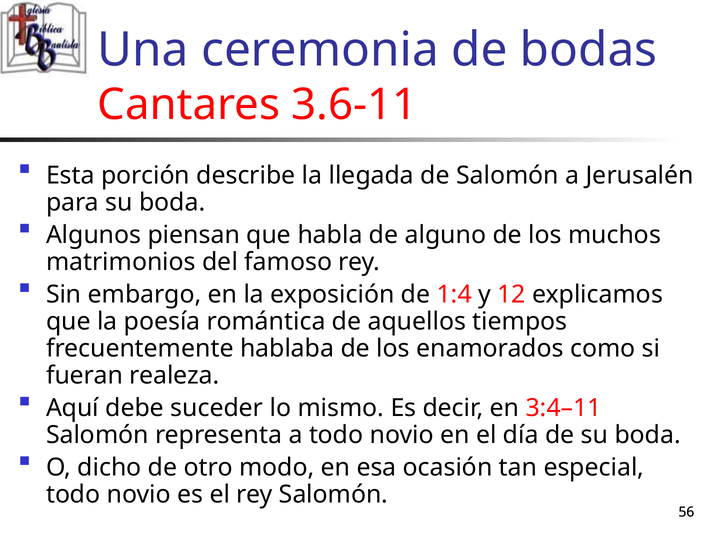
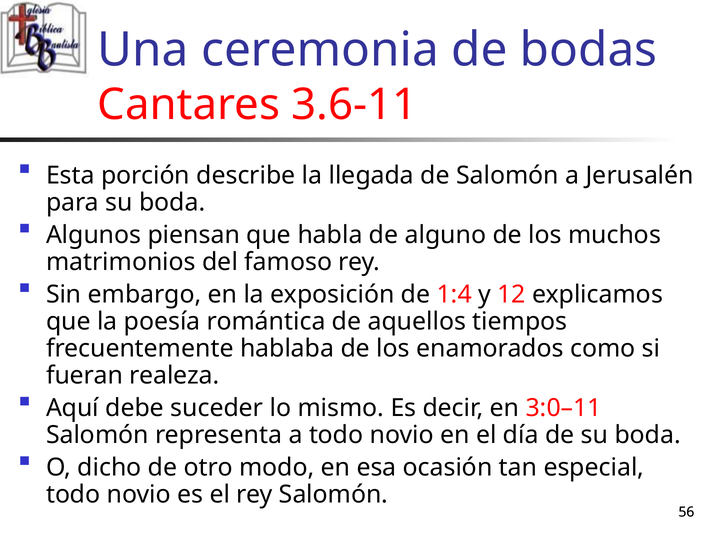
3:4–11: 3:4–11 -> 3:0–11 (564, 408)
